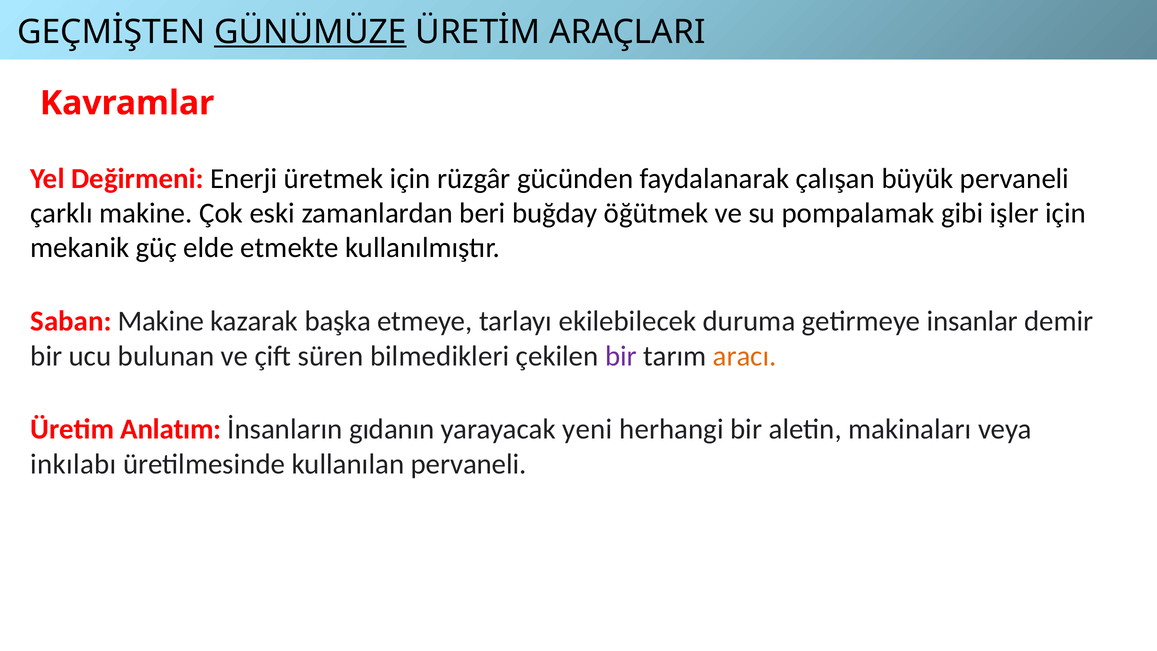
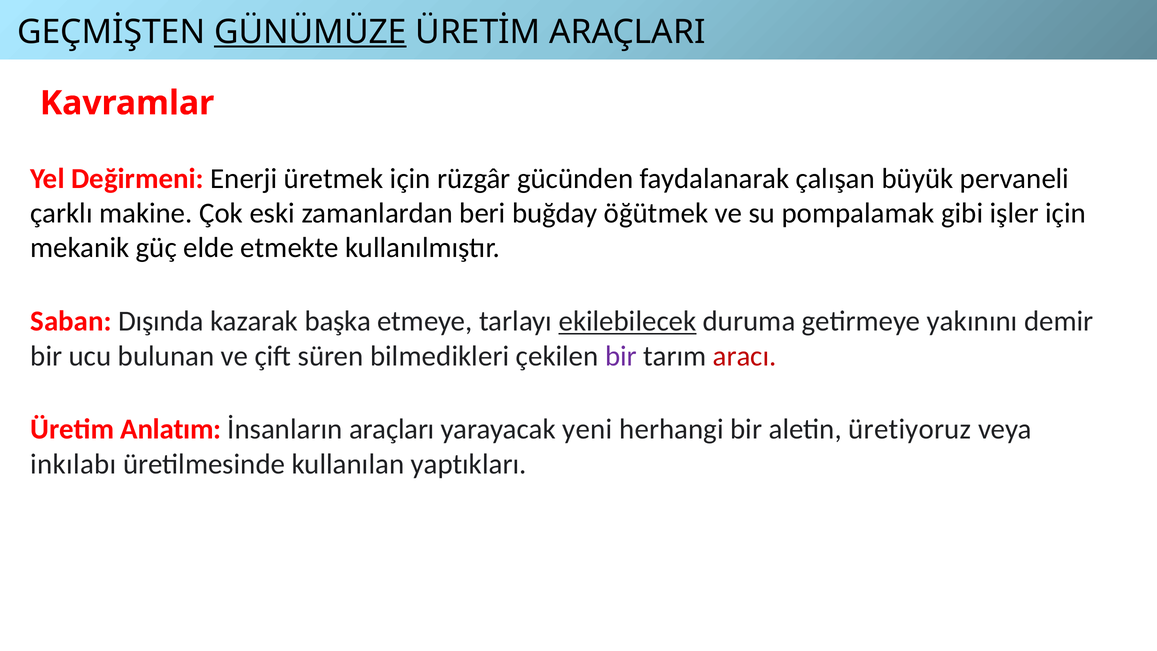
Saban Makine: Makine -> Dışında (161, 321)
ekilebilecek underline: none -> present (627, 321)
insanlar: insanlar -> yakınını (972, 321)
aracı colour: orange -> red (745, 356)
gıdanın: gıdanın -> araçları (392, 429)
makinaları: makinaları -> üretiyoruz (910, 429)
kullanılan pervaneli: pervaneli -> yaptıkları (469, 464)
